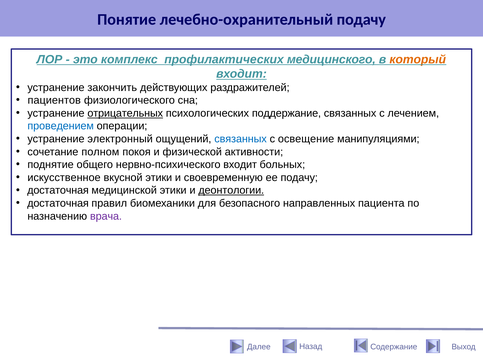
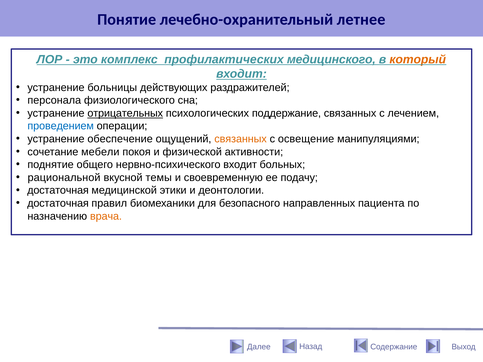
лечебно-охранительный подачу: подачу -> летнее (361, 19)
закончить: закончить -> больницы (112, 88)
пациентов: пациентов -> персонала (54, 100)
электронный: электронный -> обеспечение (120, 139)
связанных colour: blue -> orange (241, 139)
полном: полном -> мебели (100, 152)
искусственное: искусственное -> рациональной (64, 178)
вкусной этики: этики -> темы (159, 178)
деонтологии underline: present -> none (231, 191)
врача colour: purple -> orange (106, 216)
